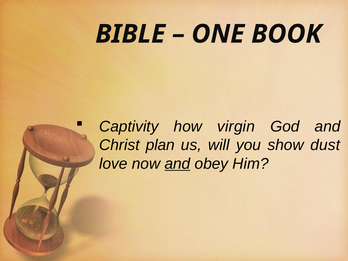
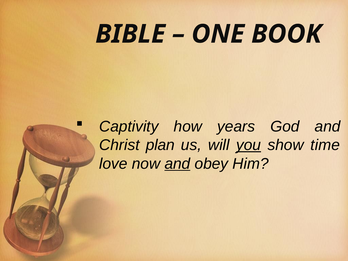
virgin: virgin -> years (236, 127)
you underline: none -> present (249, 145)
dust: dust -> time (325, 145)
